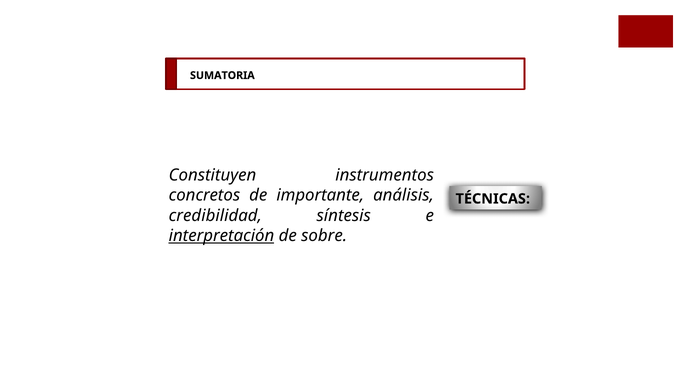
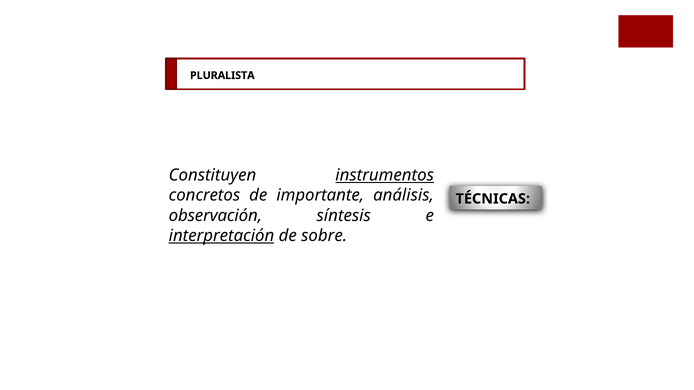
SUMATORIA: SUMATORIA -> PLURALISTA (222, 76)
instrumentos underline: none -> present (385, 175)
credibilidad: credibilidad -> observación (215, 216)
